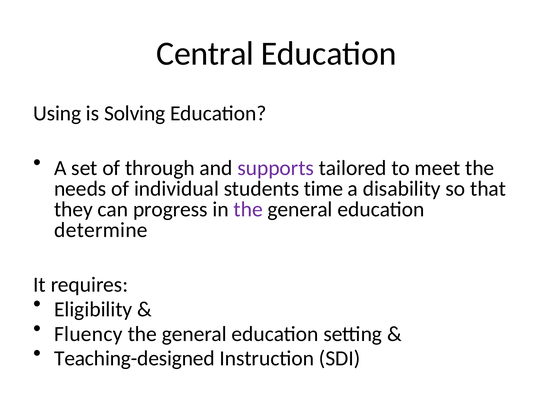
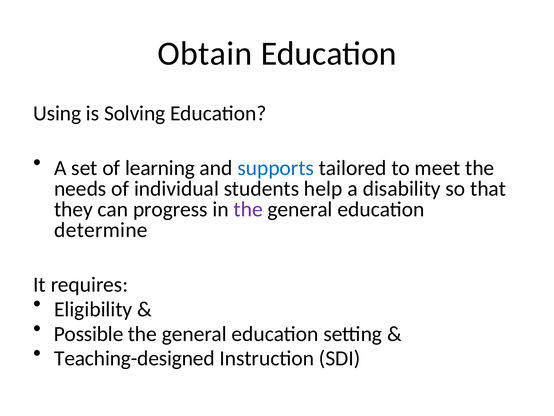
Central: Central -> Obtain (205, 54)
through: through -> learning (160, 168)
supports colour: purple -> blue (276, 168)
time: time -> help (323, 188)
Fluency: Fluency -> Possible (89, 333)
